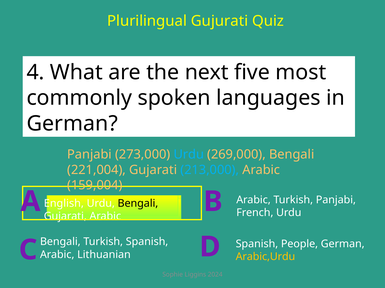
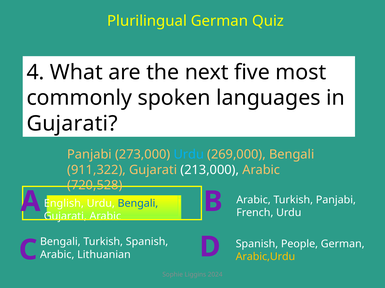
Plurilingual Gujurati: Gujurati -> German (219, 21)
German: German -> Gujarati (72, 124)
221,004: 221,004 -> 911,322 (97, 170)
213,000 colour: light blue -> white (210, 170)
159,004: 159,004 -> 720,528 (95, 186)
Bengali colour: black -> blue (138, 204)
